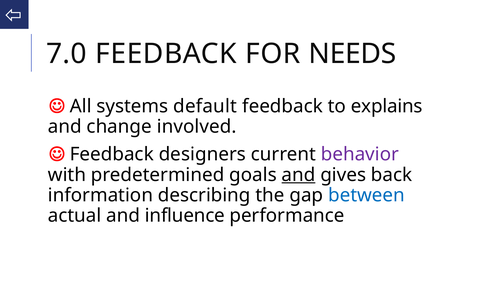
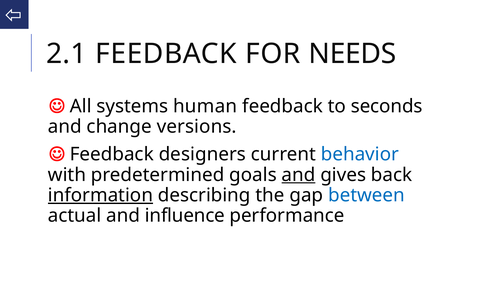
7.0: 7.0 -> 2.1 (66, 54)
default: default -> human (205, 106)
explains: explains -> seconds (387, 106)
involved: involved -> versions (197, 127)
behavior colour: purple -> blue (360, 154)
information underline: none -> present (100, 195)
